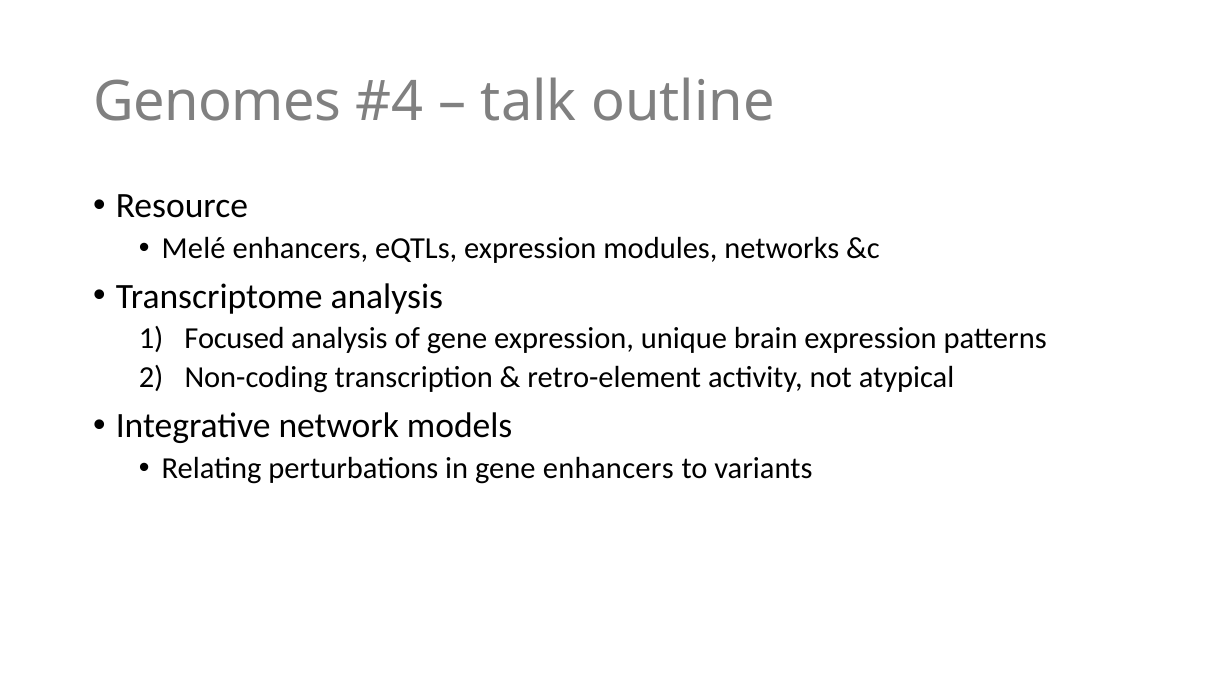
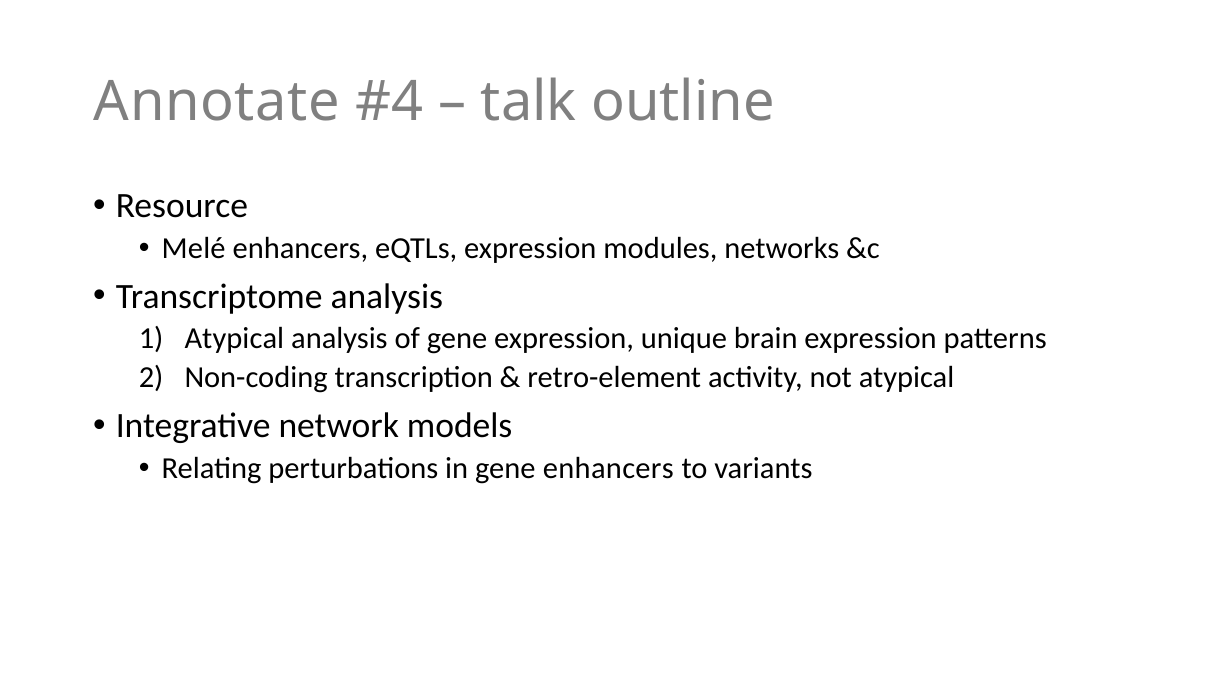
Genomes: Genomes -> Annotate (217, 102)
Focused: Focused -> Atypical (234, 339)
